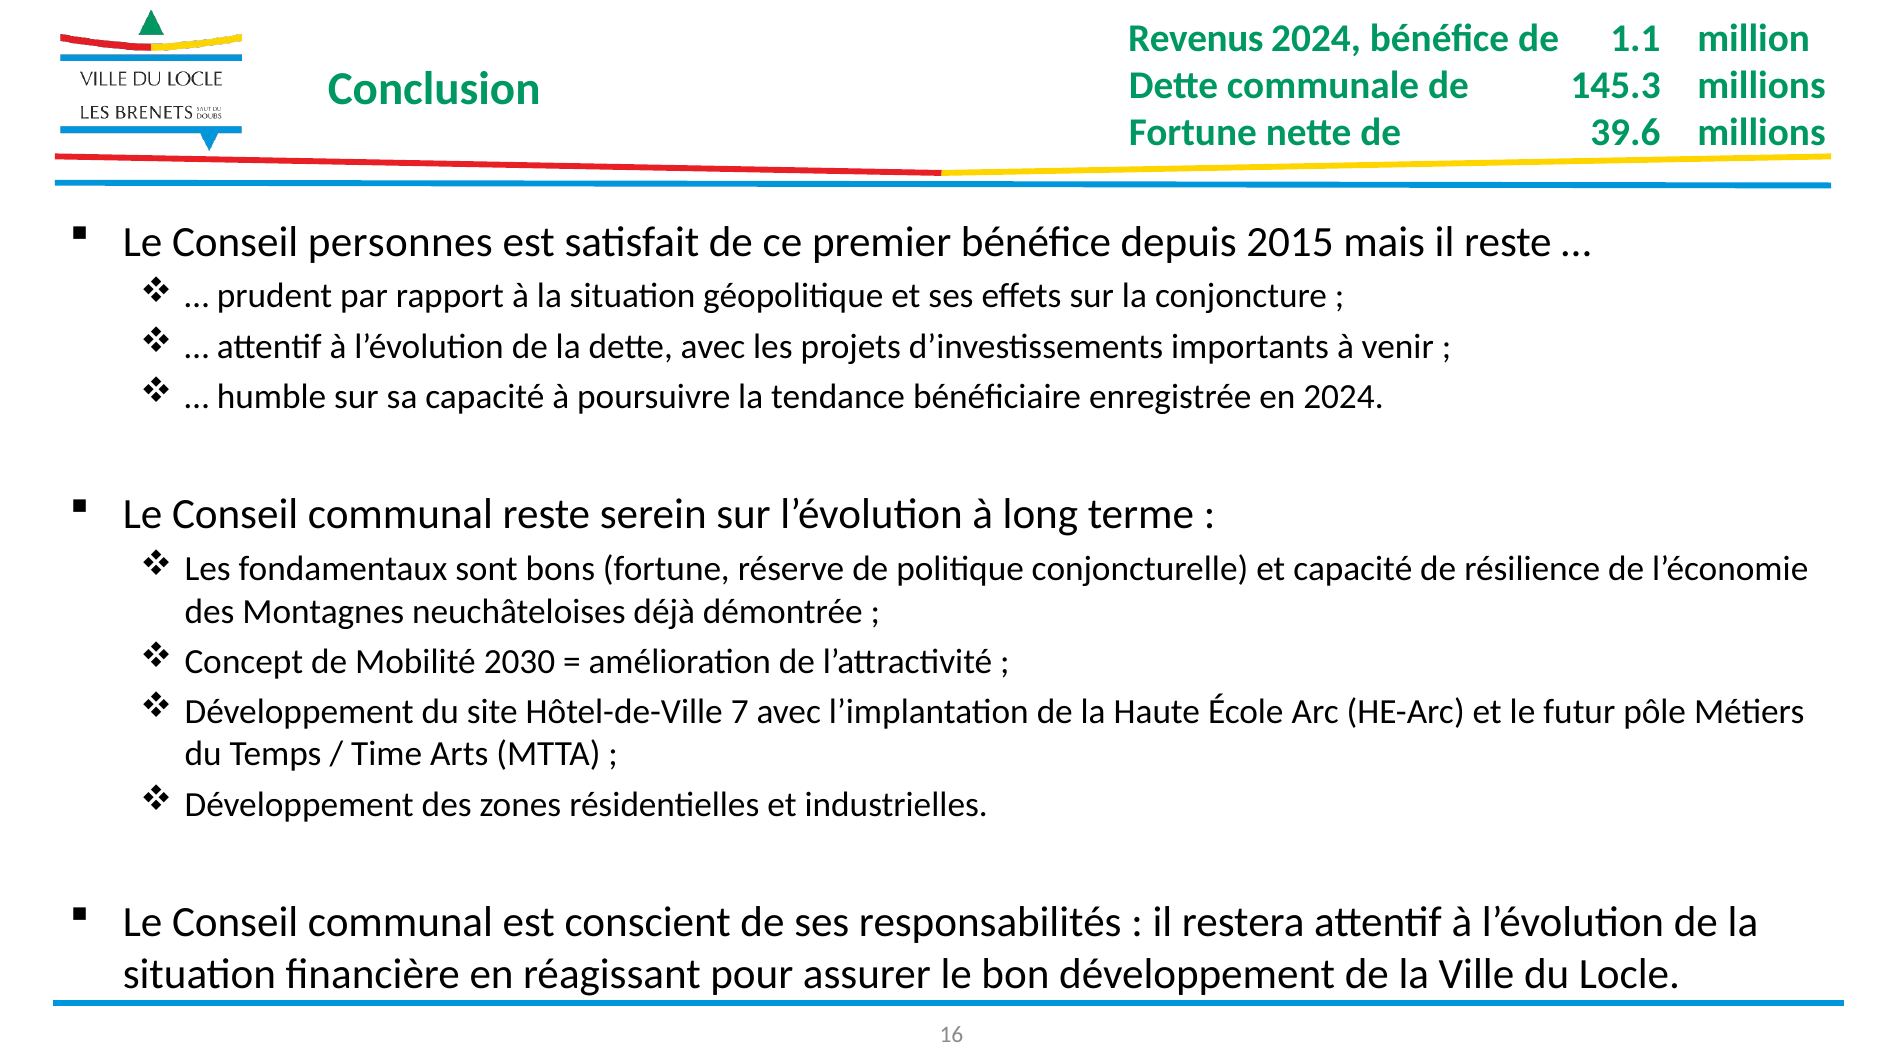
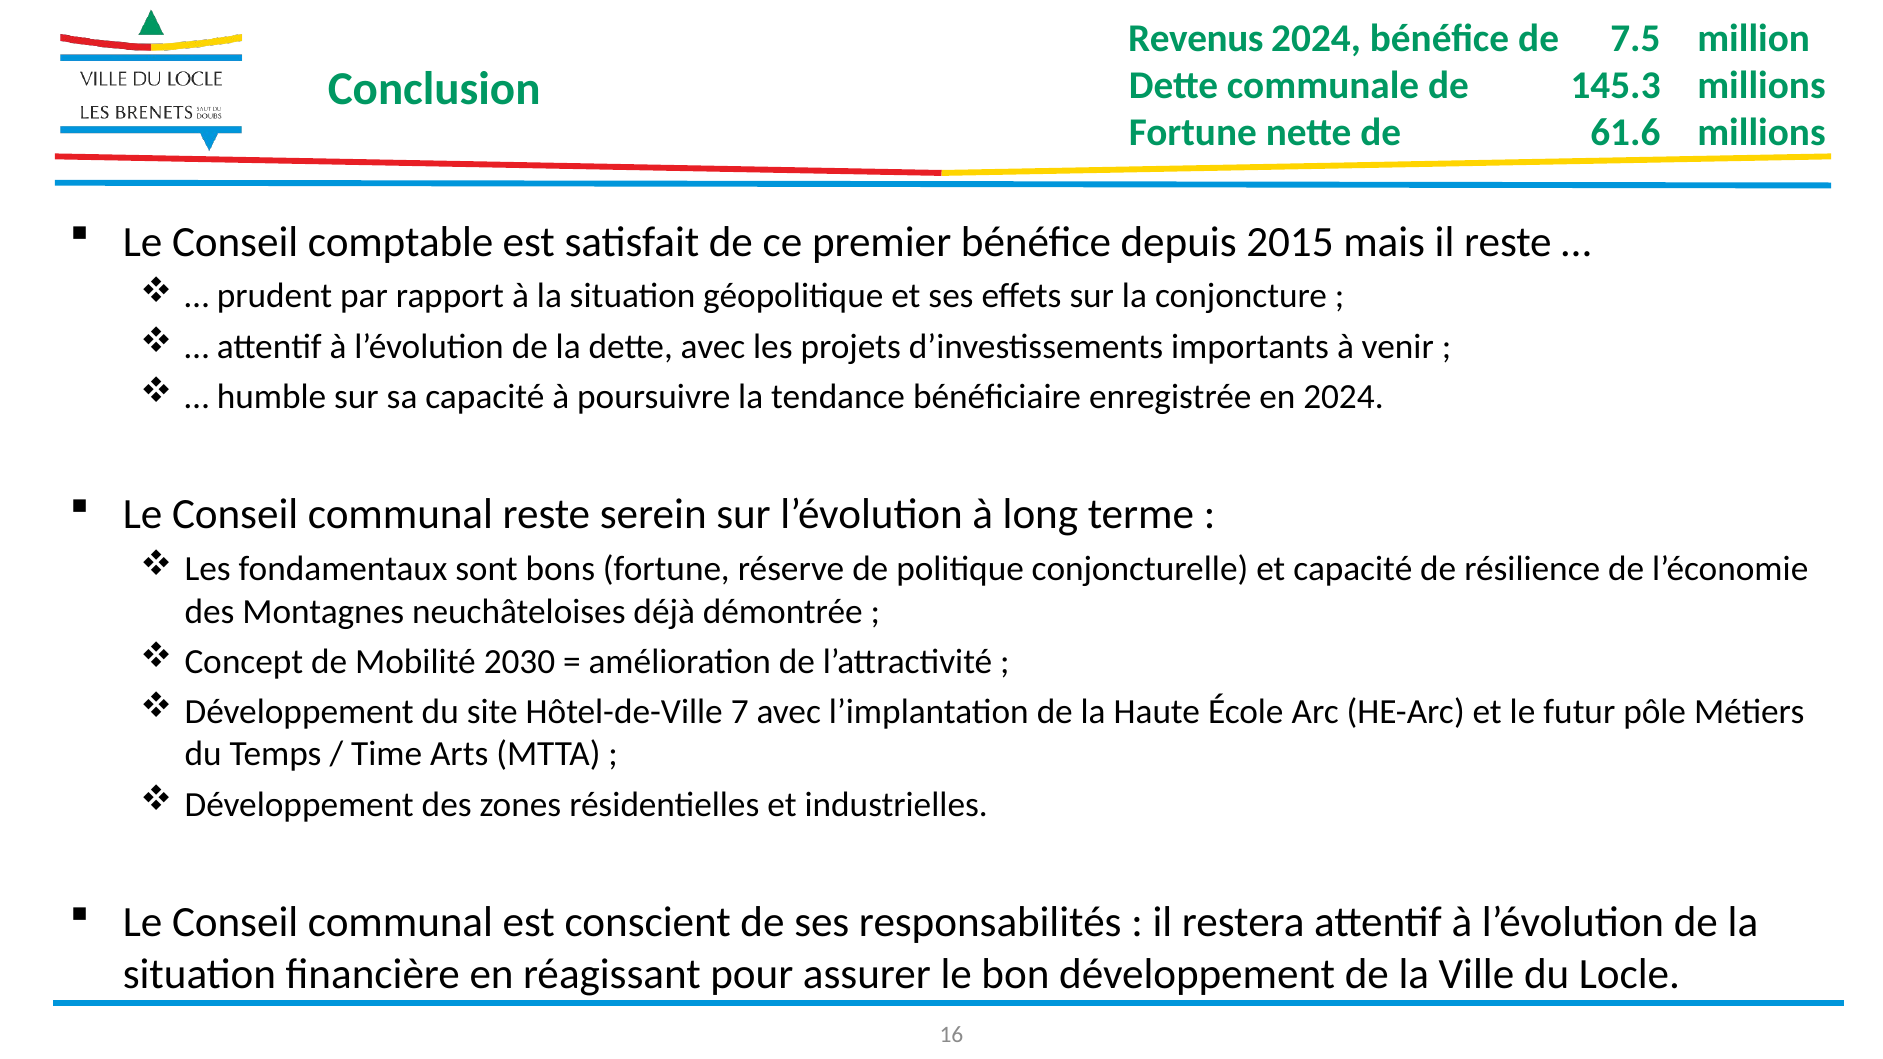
1.1: 1.1 -> 7.5 (1635, 38)
39.6: 39.6 -> 61.6 (1625, 133)
personnes: personnes -> comptable (401, 242)
